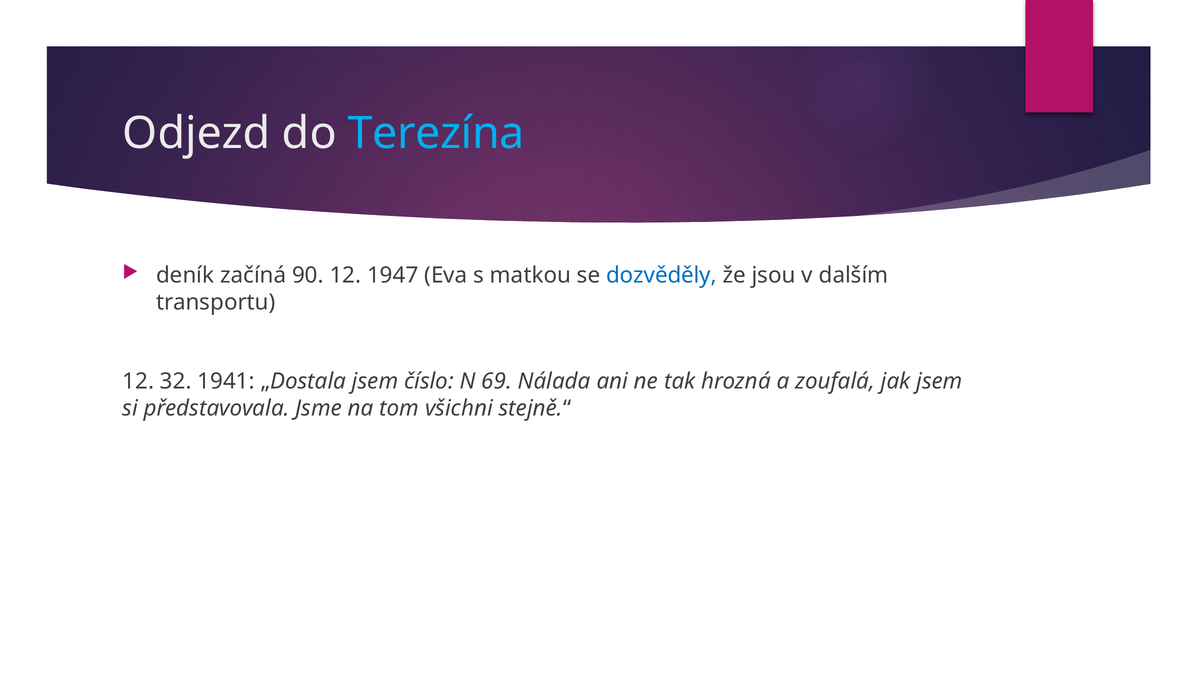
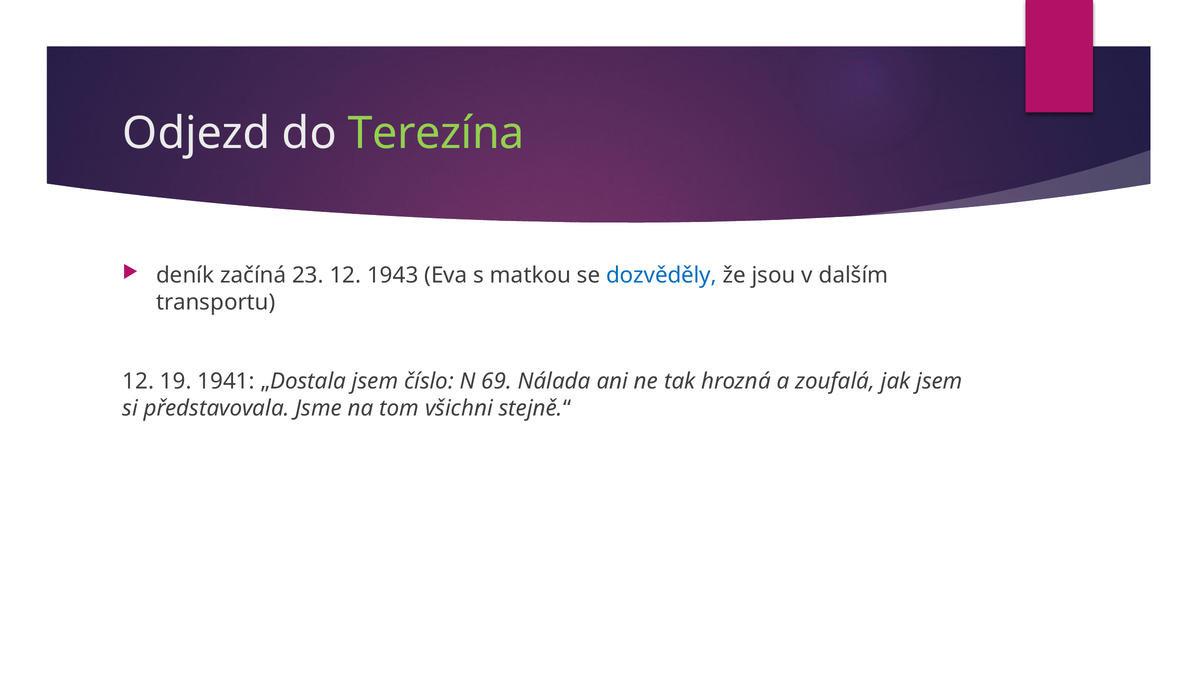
Terezína colour: light blue -> light green (436, 134)
90: 90 -> 23 (308, 275)
1947: 1947 -> 1943 (393, 275)
32: 32 -> 19 (176, 381)
